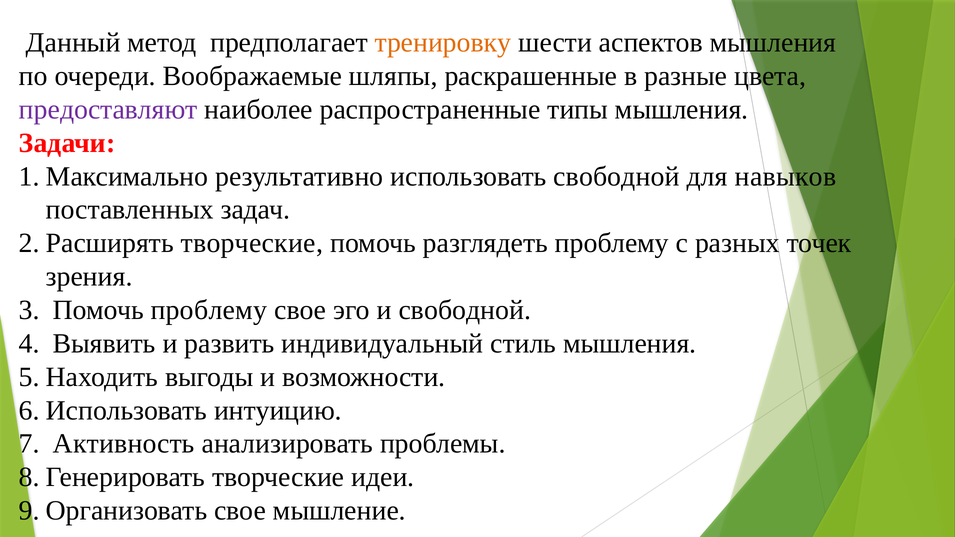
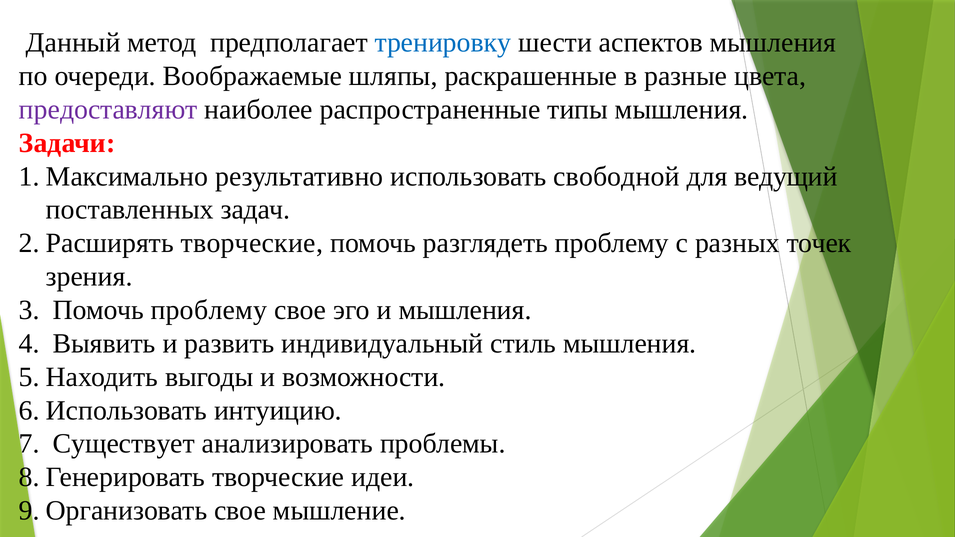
тренировку colour: orange -> blue (443, 43)
навыков: навыков -> ведущий (786, 176)
и свободной: свободной -> мышления (465, 310)
Активность: Активность -> Существует (124, 444)
